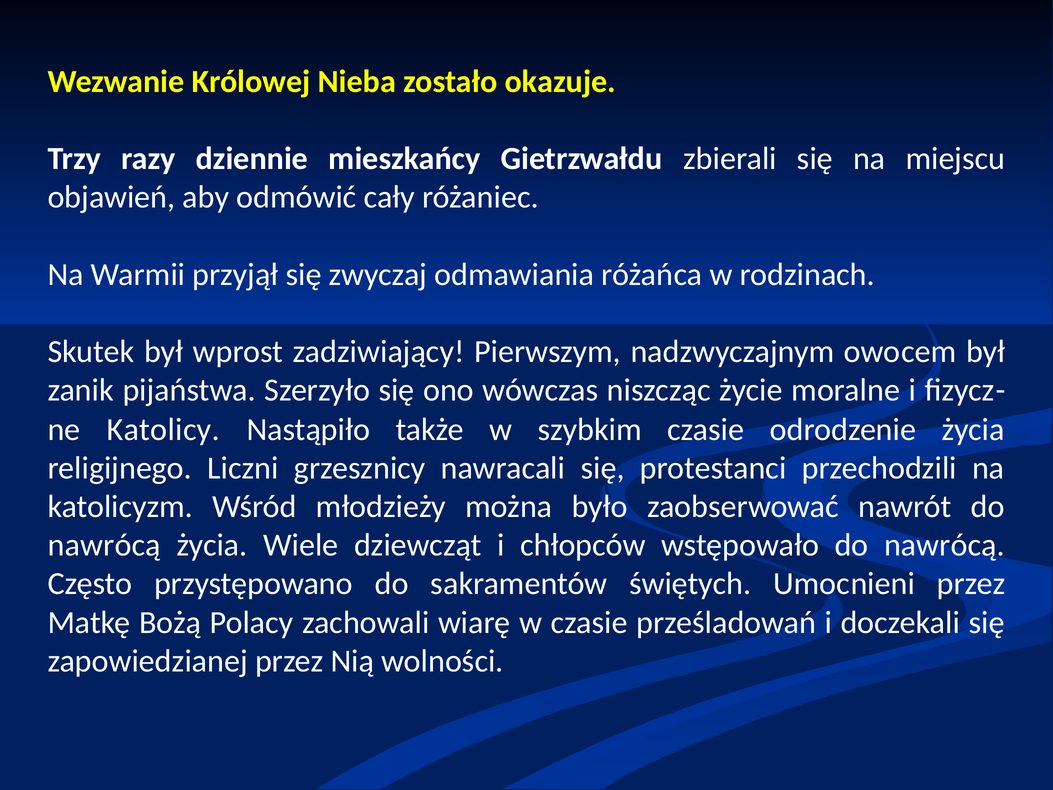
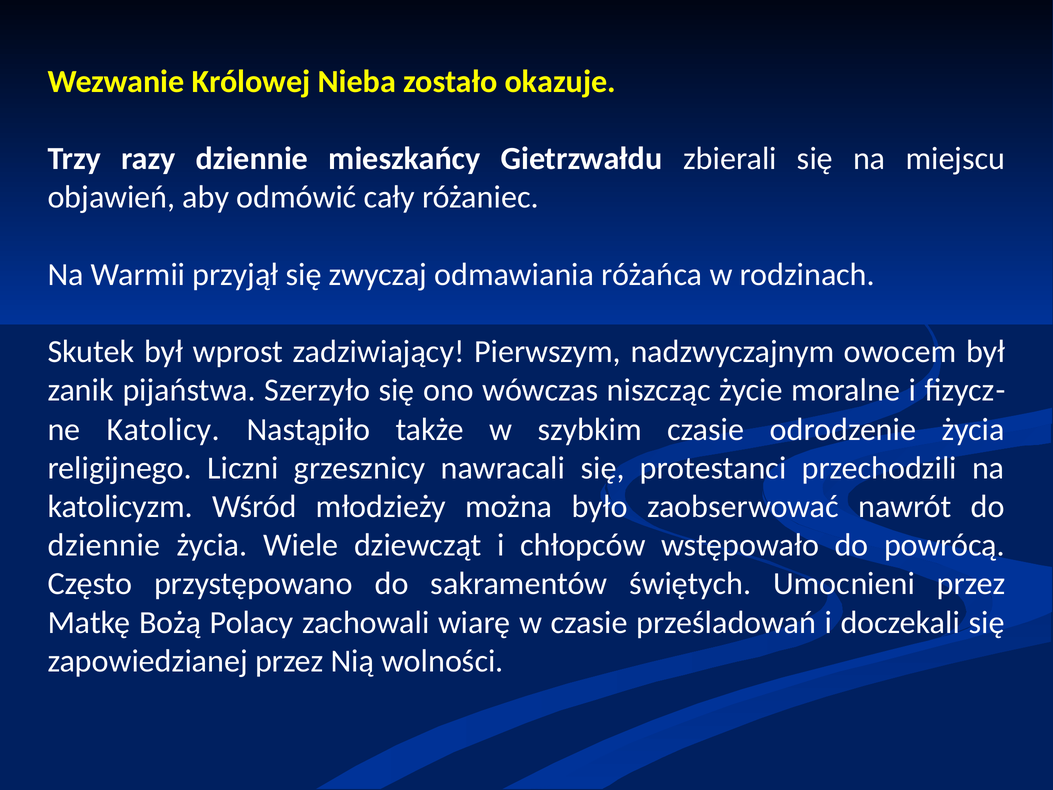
nawrócą: nawrócą -> dziennie (104, 545)
wstępowało do nawrócą: nawrócą -> powrócą (944, 545)
